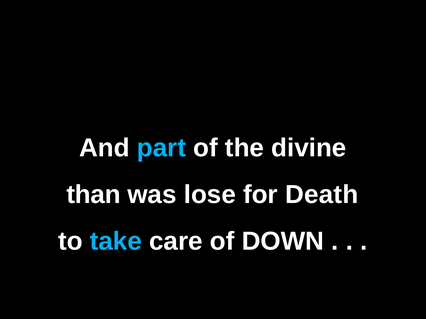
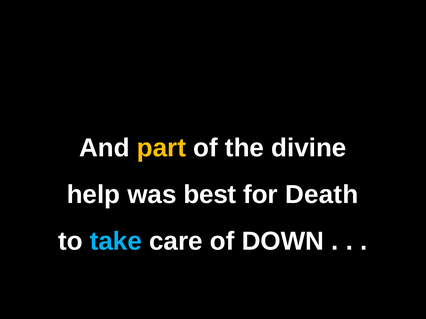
part colour: light blue -> yellow (161, 148)
than: than -> help (93, 195)
lose: lose -> best (210, 195)
